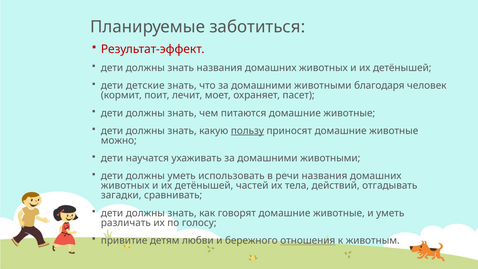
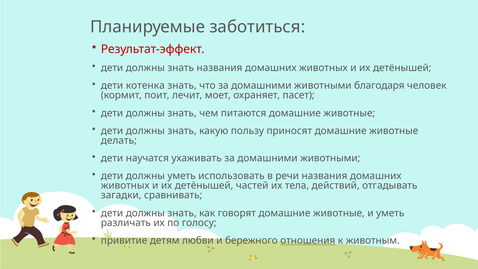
детские: детские -> котенка (145, 86)
пользу underline: present -> none (247, 131)
можно: можно -> делать (119, 140)
